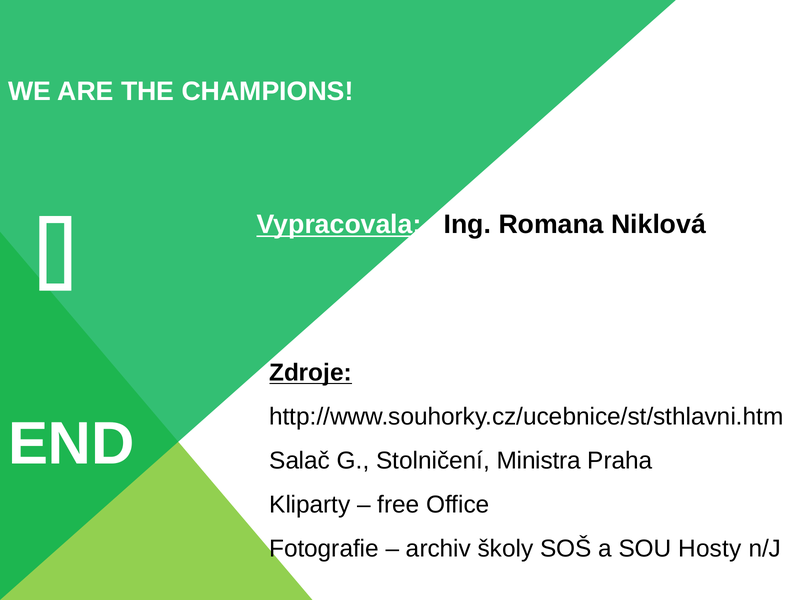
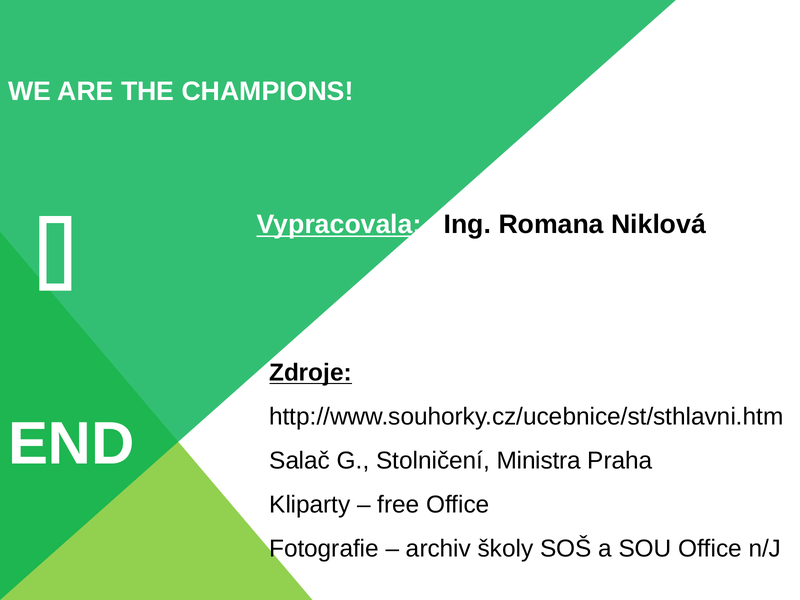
SOU Hosty: Hosty -> Office (710, 549)
